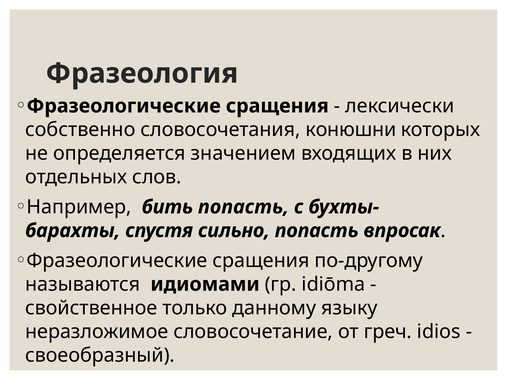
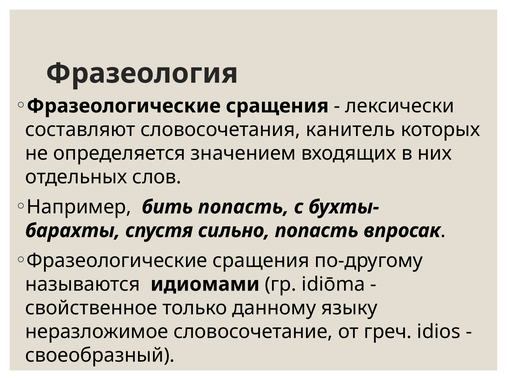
собственно: собственно -> составляют (80, 130)
конюшни: конюшни -> канитель (351, 130)
